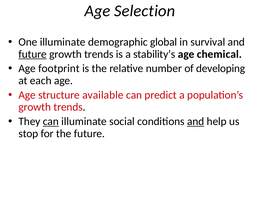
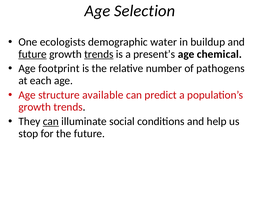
One illuminate: illuminate -> ecologists (63, 42)
global: global -> water (164, 42)
survival: survival -> buildup (208, 42)
trends underline: none -> present (99, 54)
stability’s: stability’s -> present’s (154, 54)
developing: developing -> pathogens (221, 68)
and underline: present -> none (196, 121)
